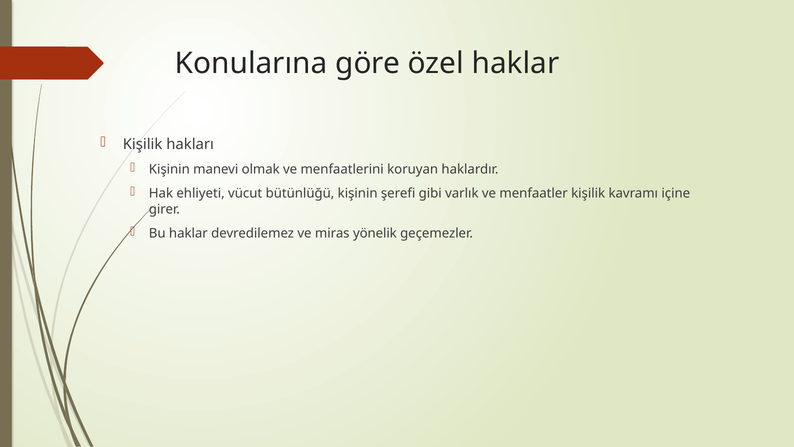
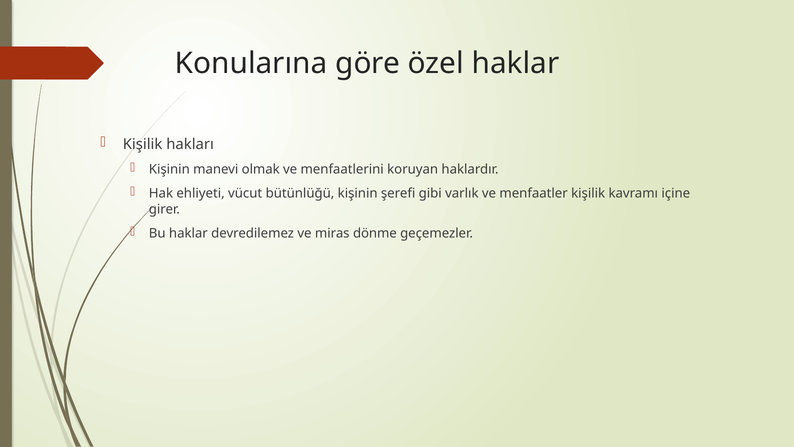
yönelik: yönelik -> dönme (375, 233)
